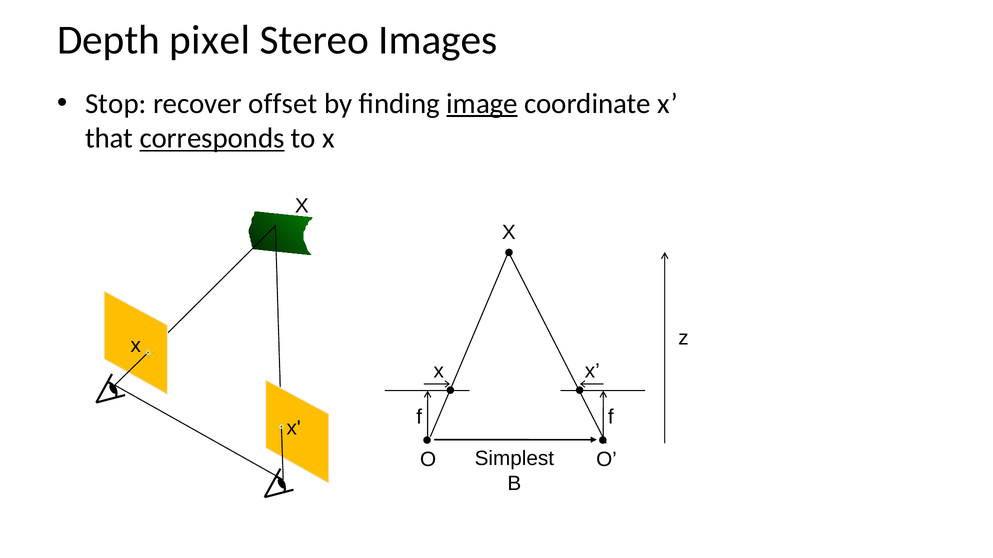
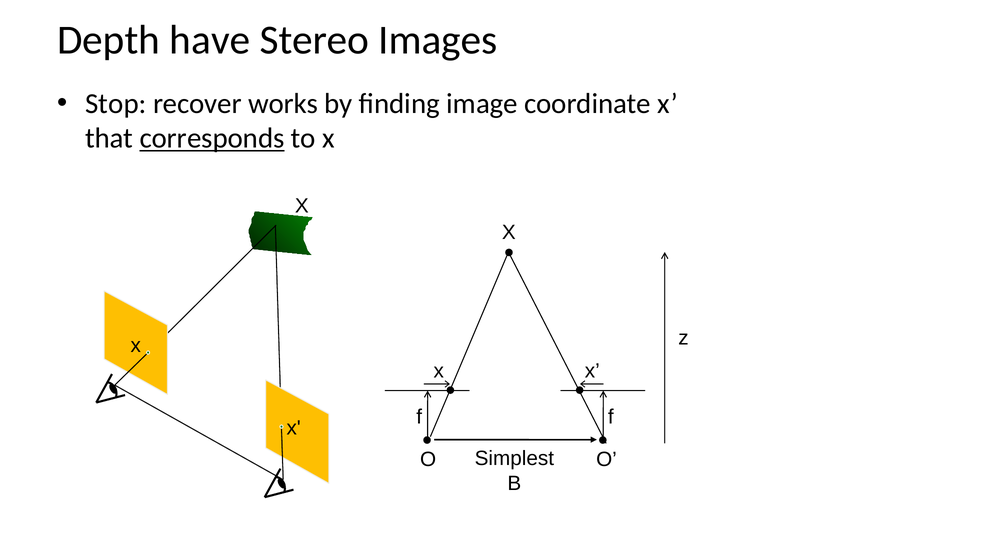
pixel: pixel -> have (210, 40)
offset: offset -> works (283, 104)
image underline: present -> none (482, 104)
